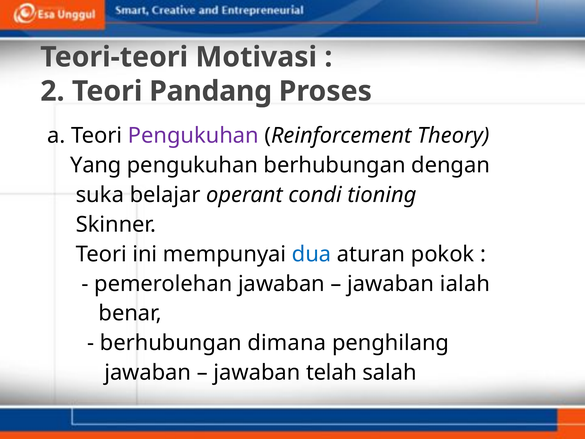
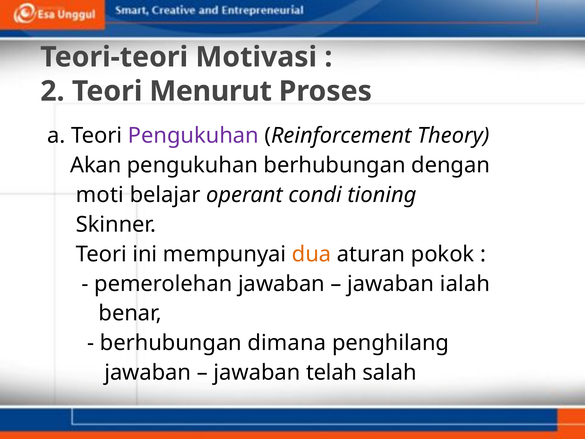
Pandang: Pandang -> Menurut (211, 91)
Yang: Yang -> Akan (96, 165)
suka: suka -> moti (100, 195)
dua colour: blue -> orange (312, 254)
